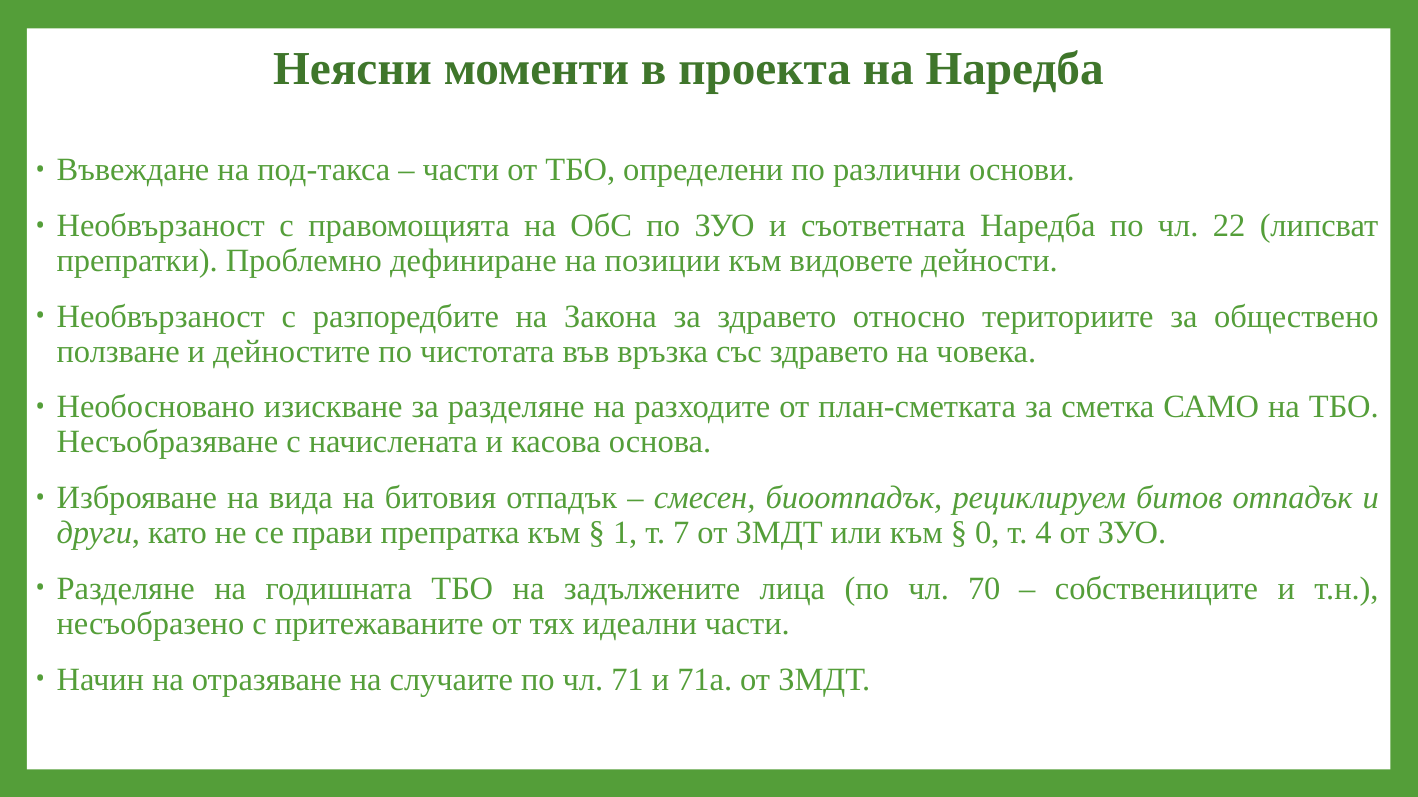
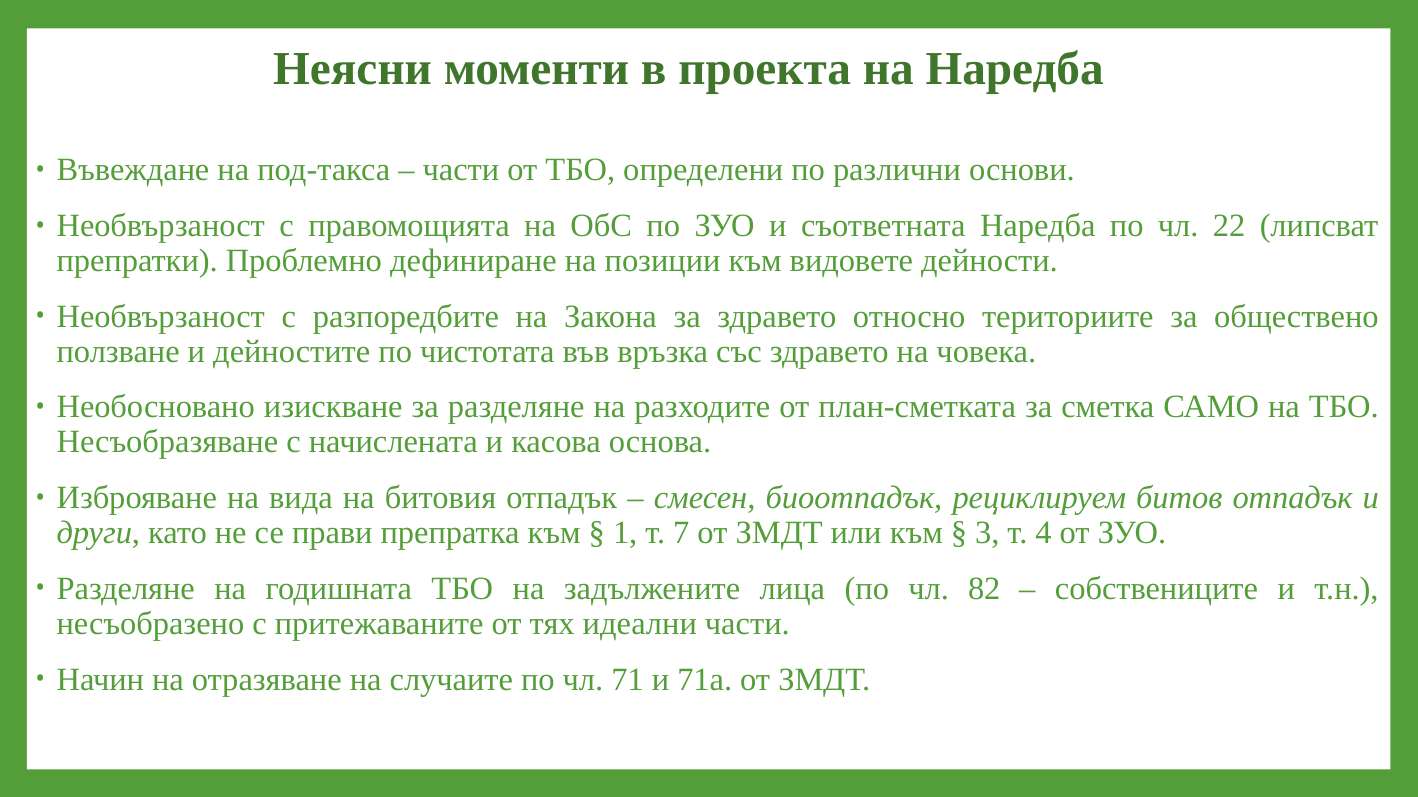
0: 0 -> 3 (987, 533)
70: 70 -> 82 (984, 589)
